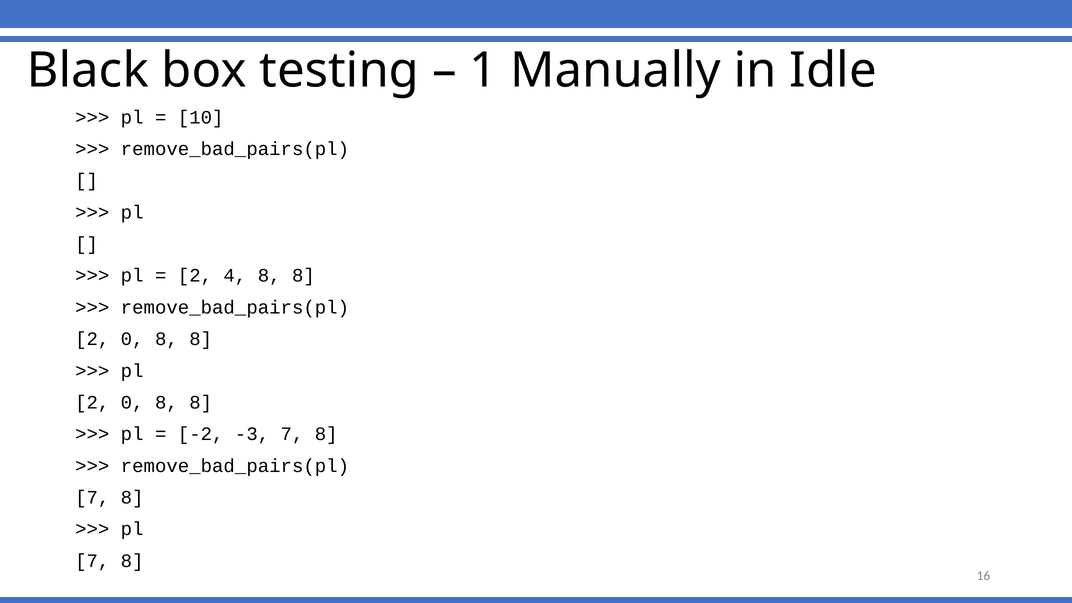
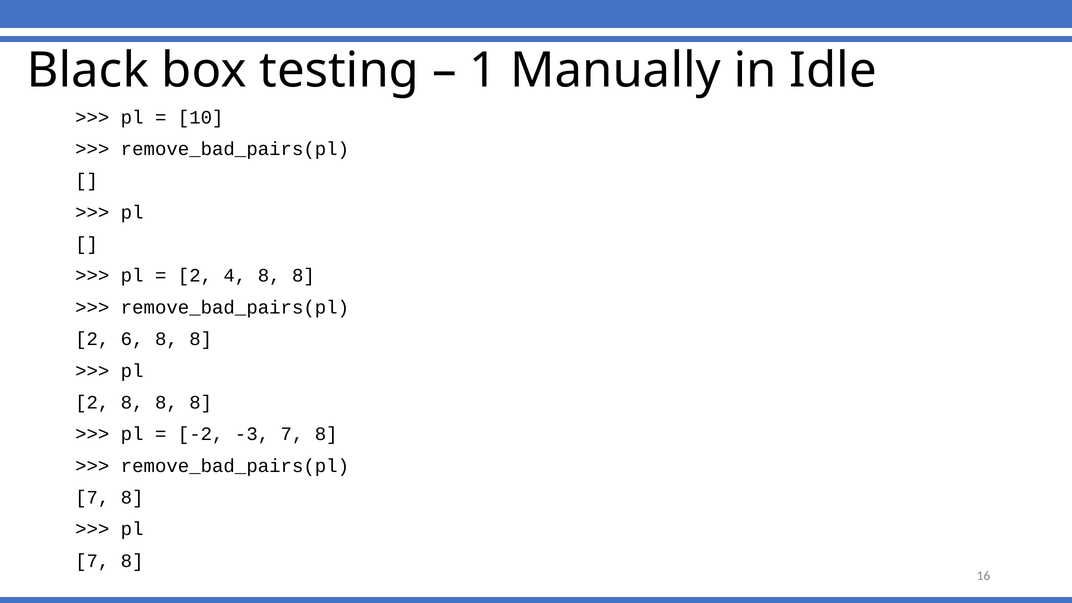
0: 0 -> 6 (132, 339)
0: 0 -> 8 (132, 402)
